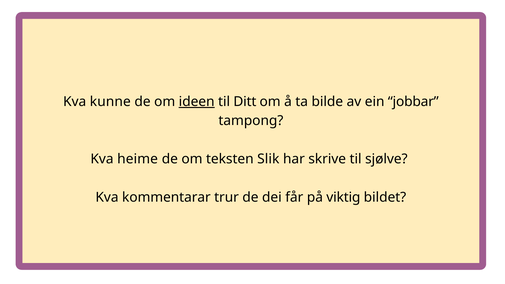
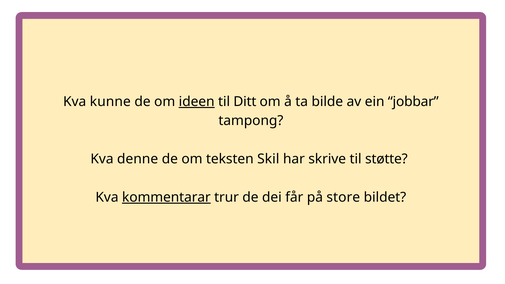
heime: heime -> denne (138, 159)
Slik: Slik -> Skil (268, 159)
sjølve: sjølve -> støtte (386, 159)
kommentarar underline: none -> present (166, 197)
viktig: viktig -> store (343, 197)
